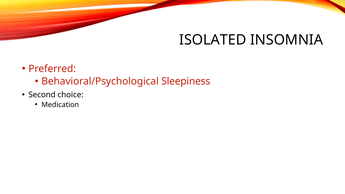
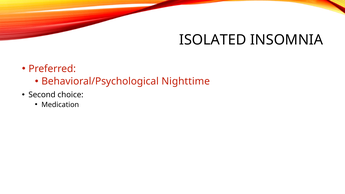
Sleepiness: Sleepiness -> Nighttime (186, 81)
